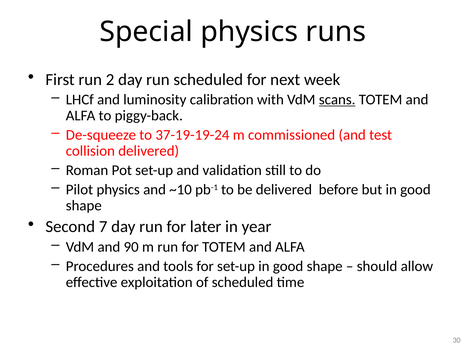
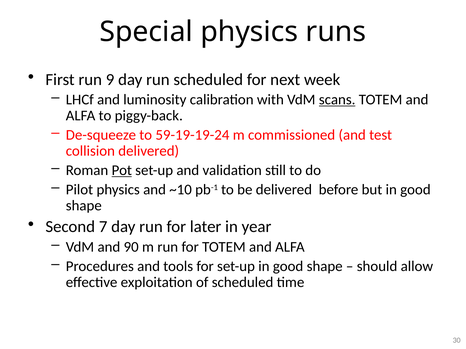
2: 2 -> 9 (110, 80)
37-19-19-24: 37-19-19-24 -> 59-19-19-24 (192, 135)
Pot underline: none -> present (122, 171)
